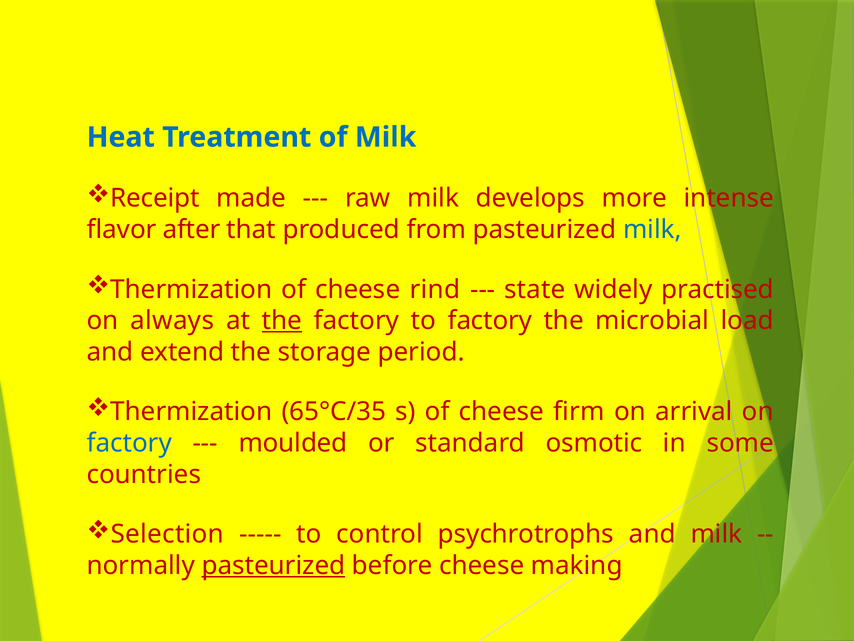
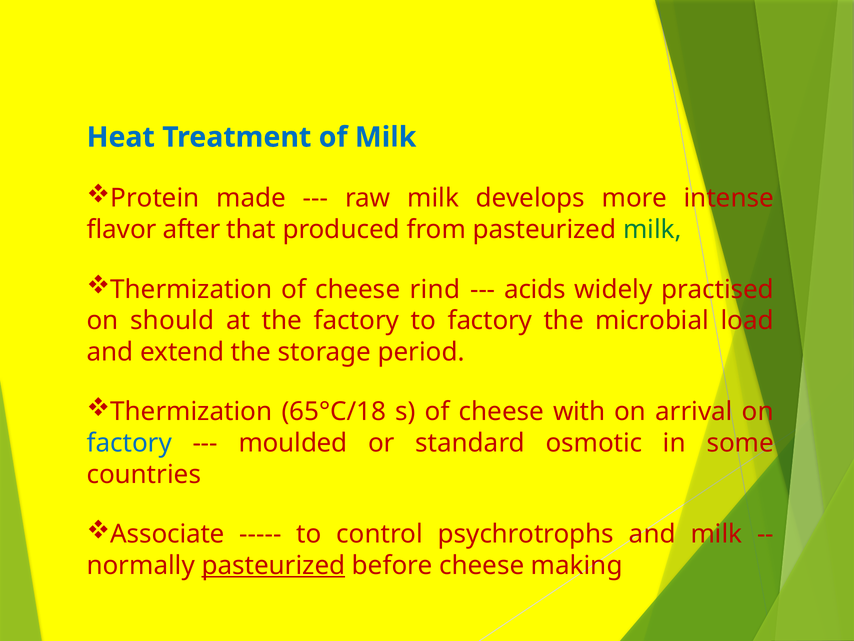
Receipt: Receipt -> Protein (155, 198)
milk colour: blue -> green (652, 229)
state: state -> acids (535, 289)
always: always -> should (172, 320)
the underline: present -> none (282, 320)
65°C/35: 65°C/35 -> 65°C/18 (334, 412)
firm: firm -> with (579, 412)
Selection: Selection -> Associate (168, 534)
